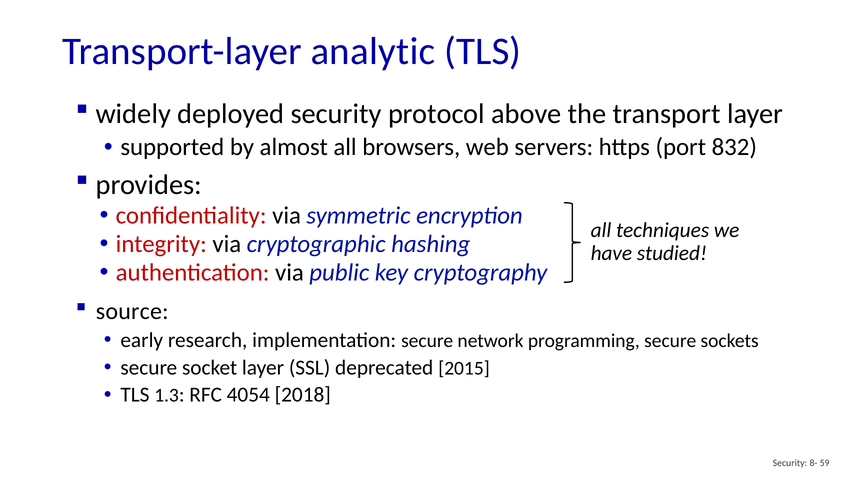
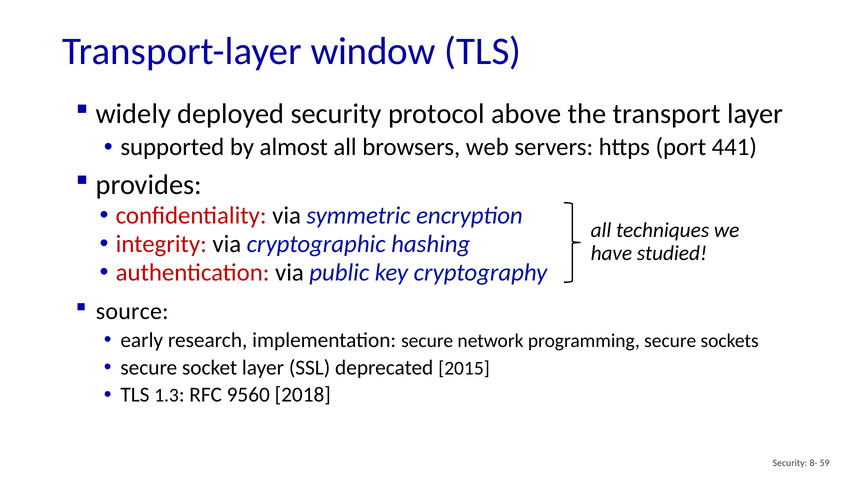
analytic: analytic -> window (373, 51)
832: 832 -> 441 (734, 147)
4054: 4054 -> 9560 (248, 395)
